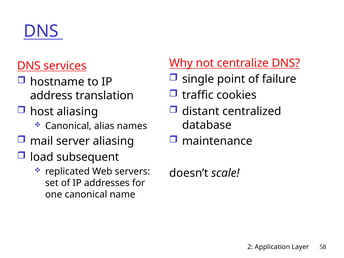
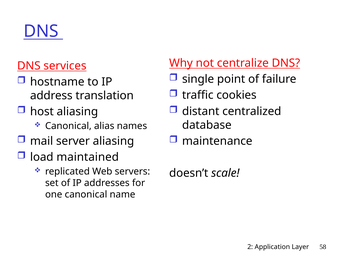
subsequent: subsequent -> maintained (88, 157)
